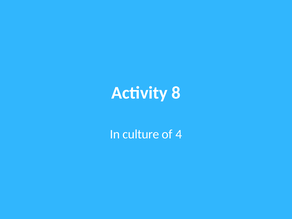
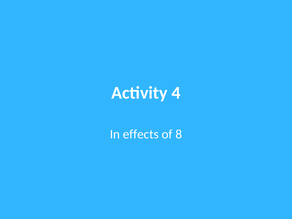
8: 8 -> 4 (176, 93)
culture: culture -> effects (141, 134)
4: 4 -> 8 (179, 134)
